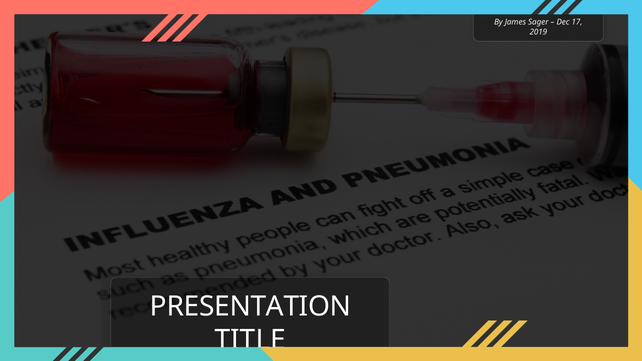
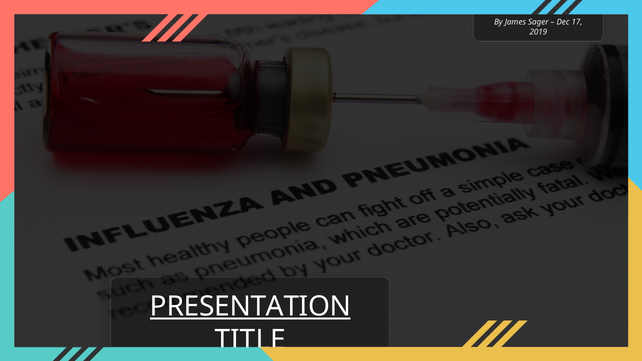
PRESENTATION underline: none -> present (251, 306)
